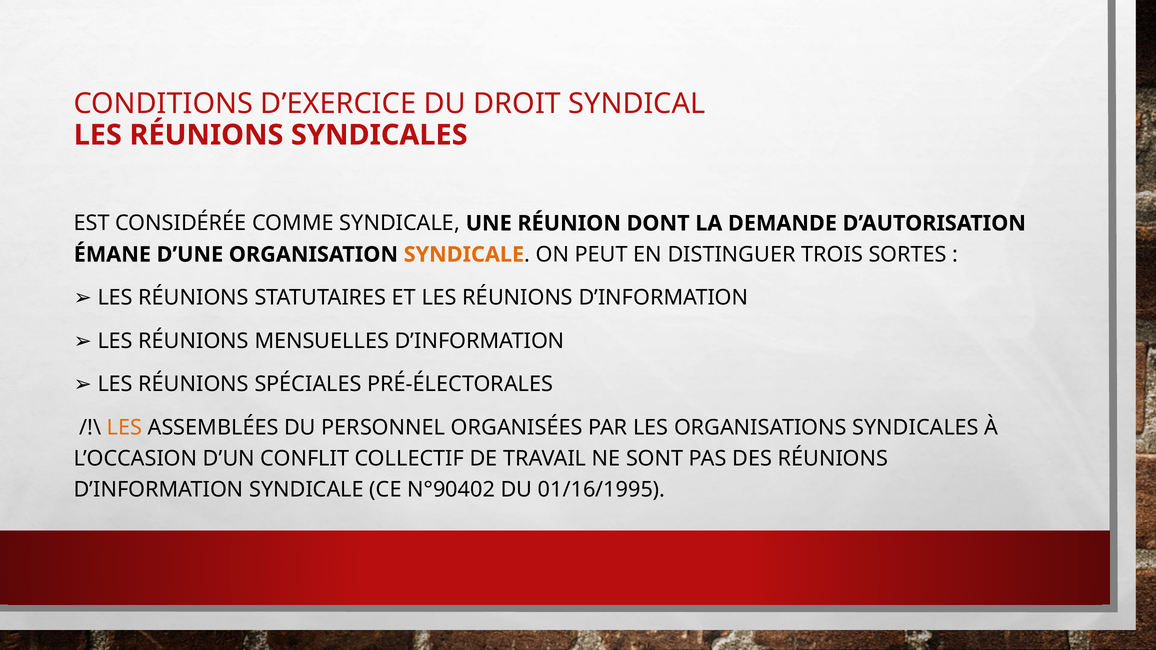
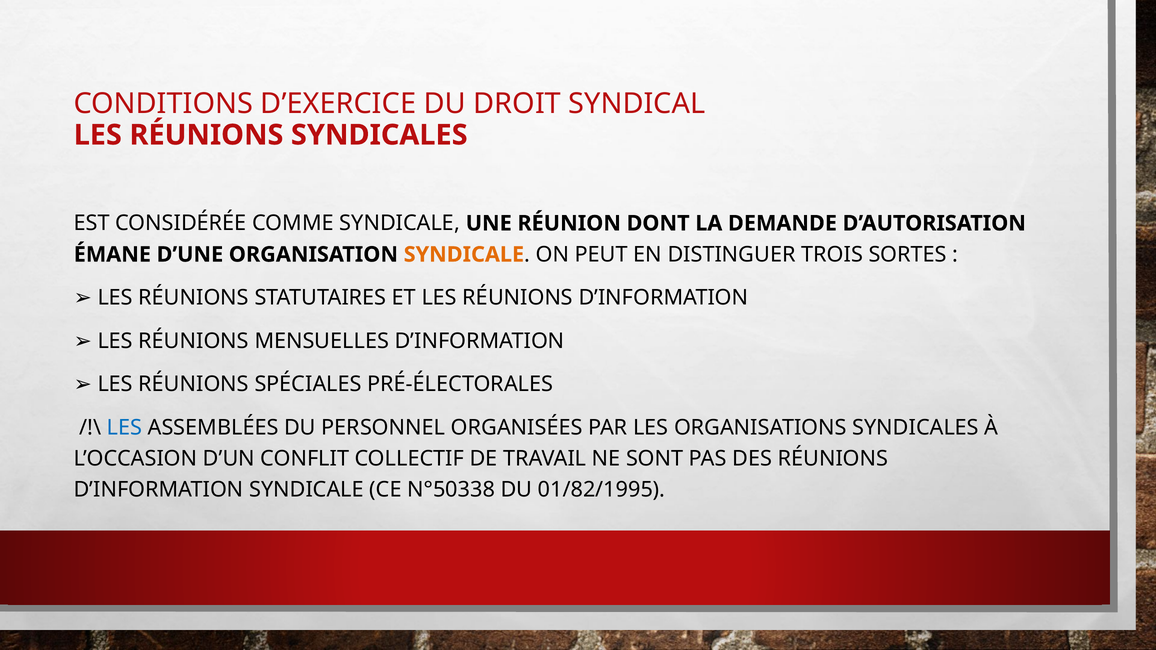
LES colour: orange -> blue (124, 428)
N°90402: N°90402 -> N°50338 (451, 490)
01/16/1995: 01/16/1995 -> 01/82/1995 (602, 490)
